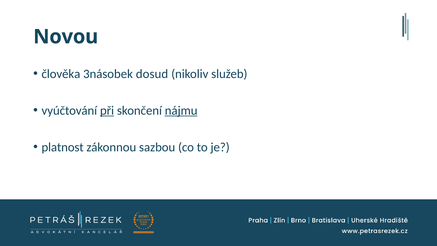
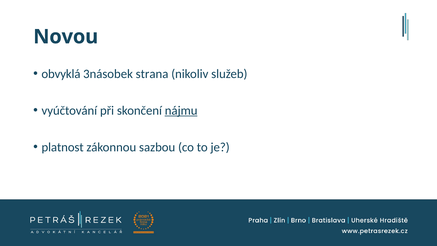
člověka: člověka -> obvyklá (61, 74)
dosud: dosud -> strana (152, 74)
při underline: present -> none (107, 111)
